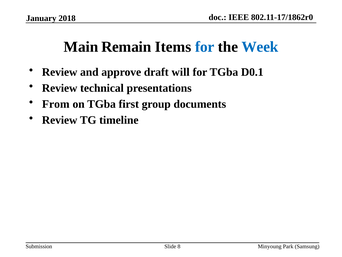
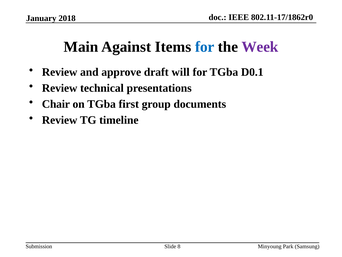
Remain: Remain -> Against (126, 47)
Week colour: blue -> purple (260, 47)
From: From -> Chair (56, 104)
